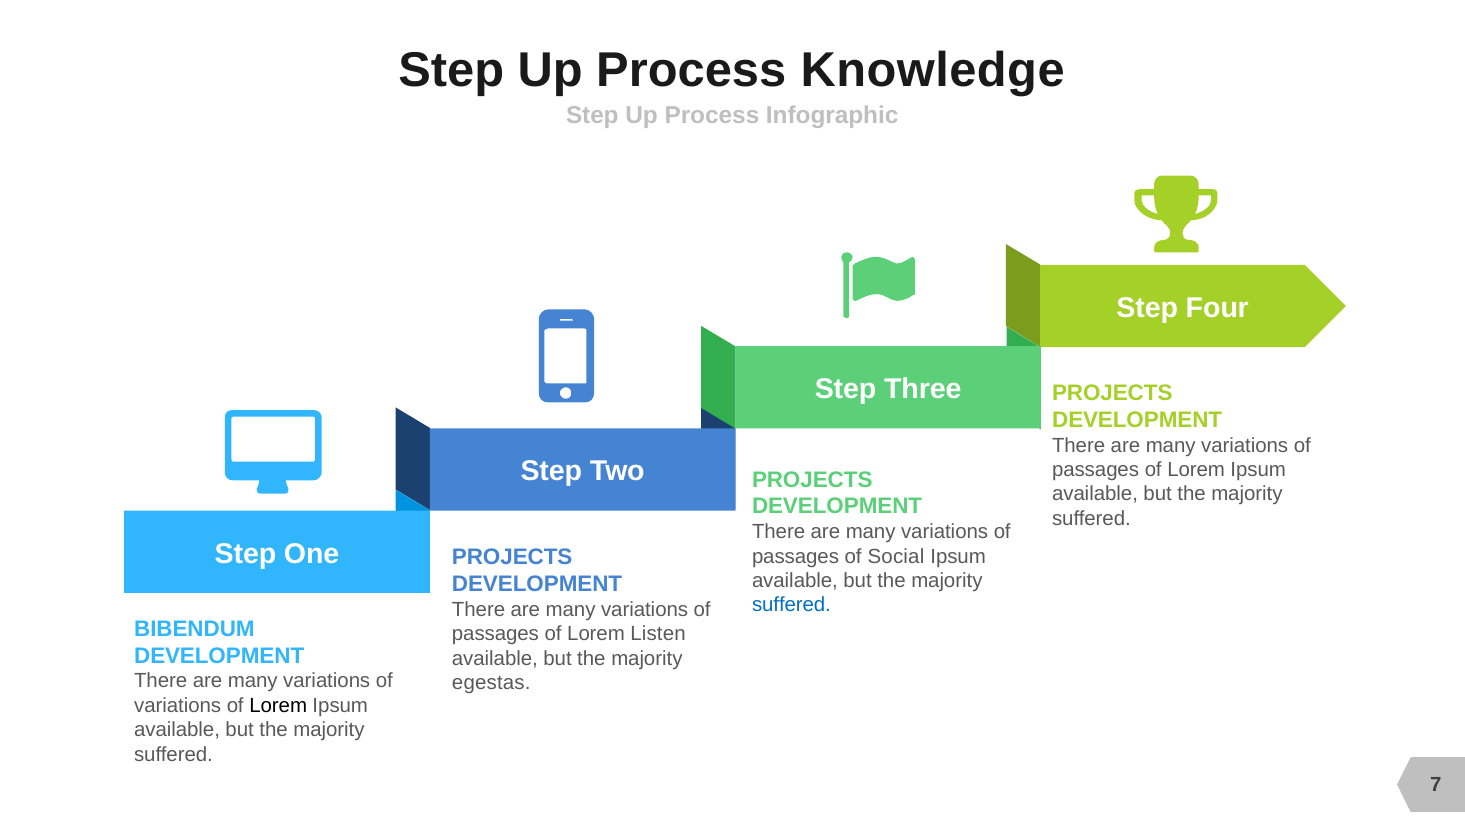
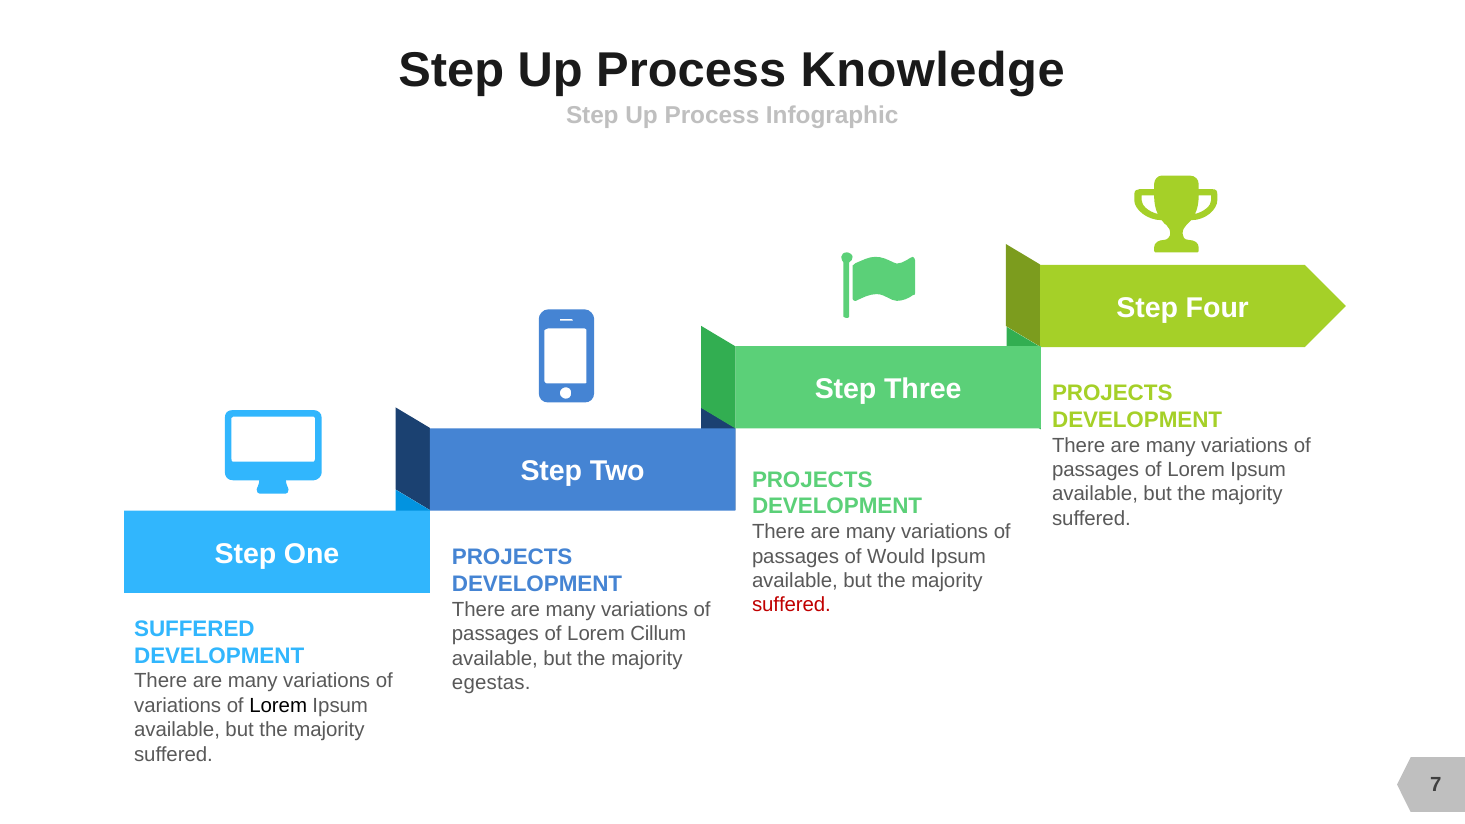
Social: Social -> Would (896, 556)
suffered colour: blue -> red (791, 605)
BIBENDUM: BIBENDUM -> SUFFERED (194, 629)
Listen: Listen -> Cillum (658, 634)
